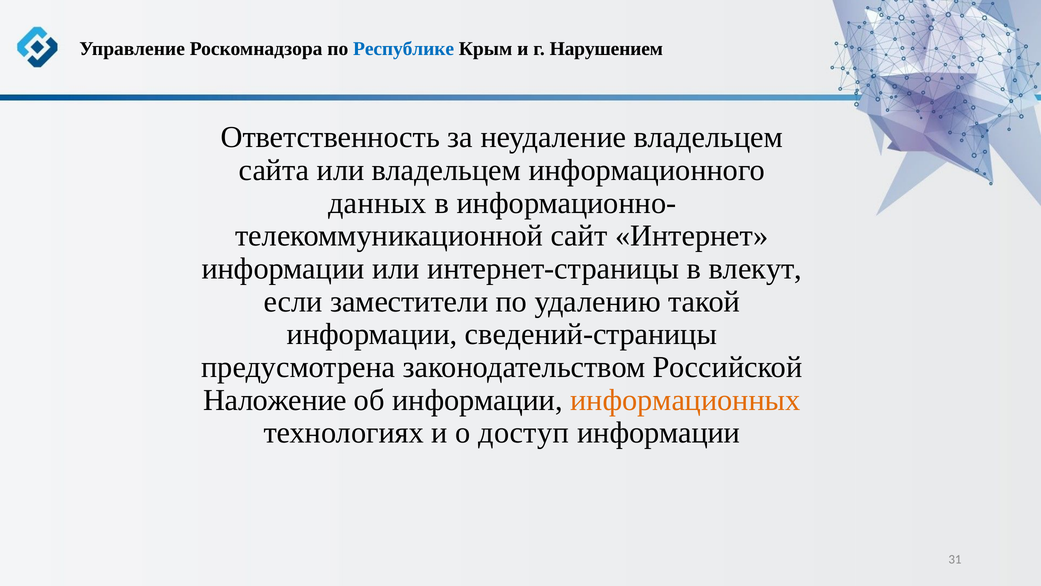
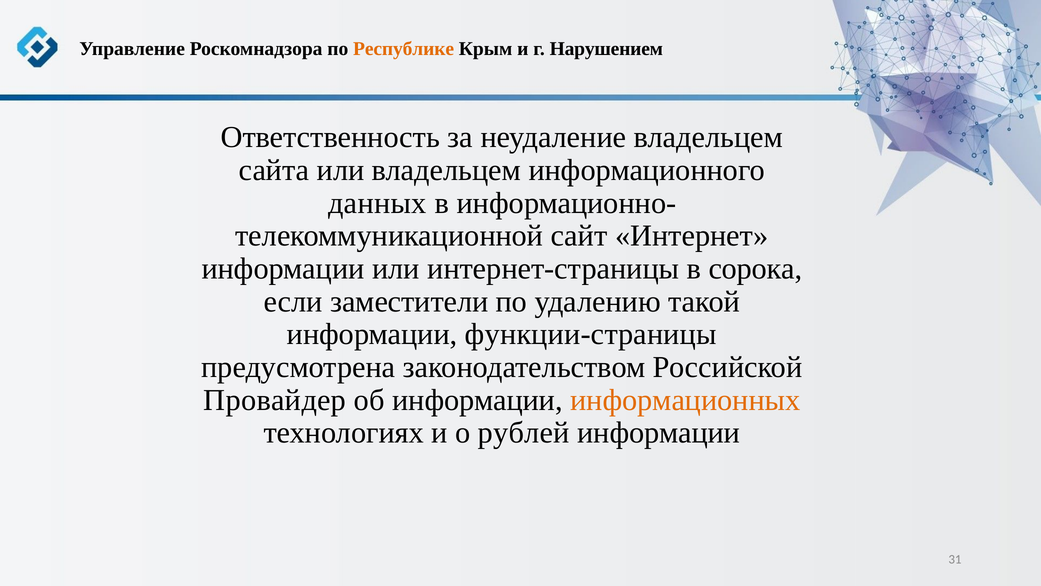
Республике colour: blue -> orange (404, 49)
влекут: влекут -> сорока (755, 269)
сведений-страницы: сведений-страницы -> функции-страницы (591, 334)
Наложение: Наложение -> Провайдер (275, 400)
доступ: доступ -> рублей (524, 433)
